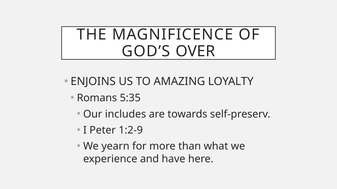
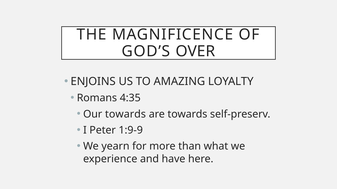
5:35: 5:35 -> 4:35 (130, 98)
Our includes: includes -> towards (125, 114)
1:2-9: 1:2-9 -> 1:9-9 (131, 131)
